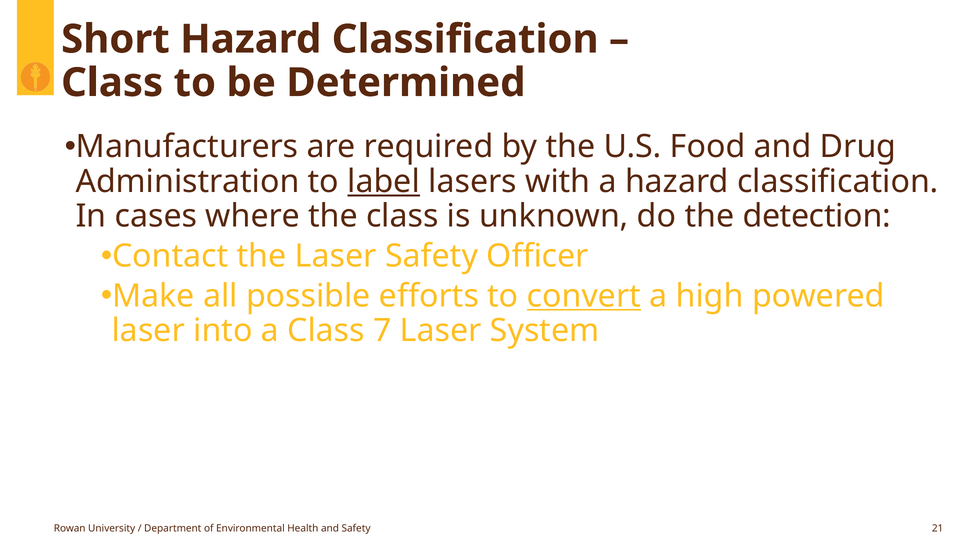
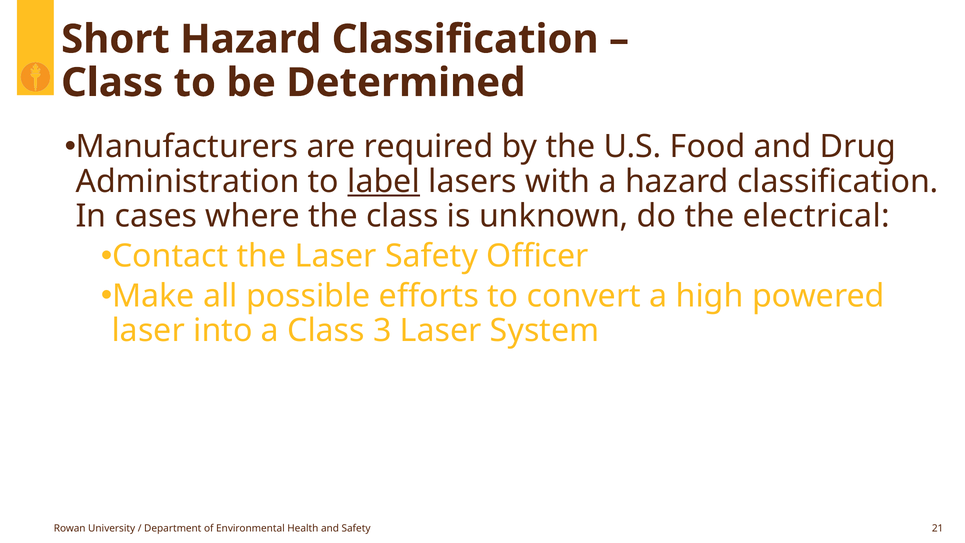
detection: detection -> electrical (816, 216)
convert underline: present -> none (584, 296)
7: 7 -> 3 (382, 331)
